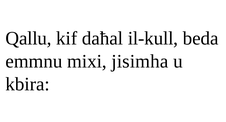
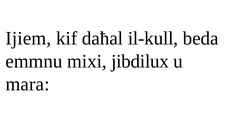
Qallu: Qallu -> Ijiem (28, 38)
jisimha: jisimha -> jibdilux (140, 61)
kbira: kbira -> mara (28, 84)
